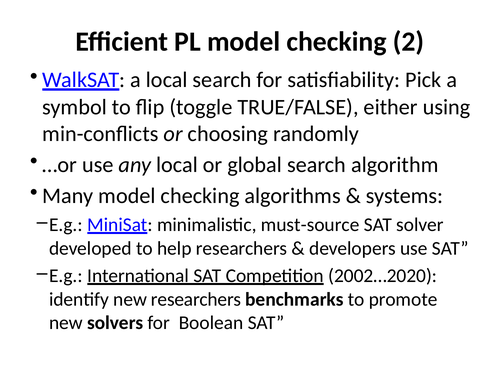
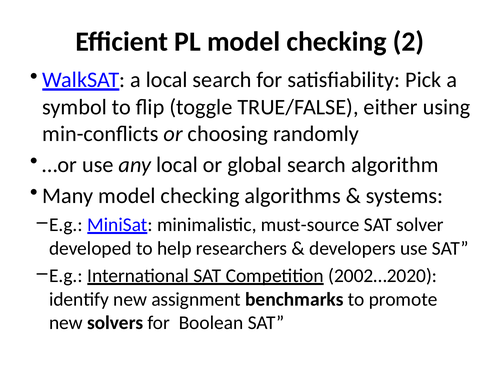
new researchers: researchers -> assignment (196, 299)
